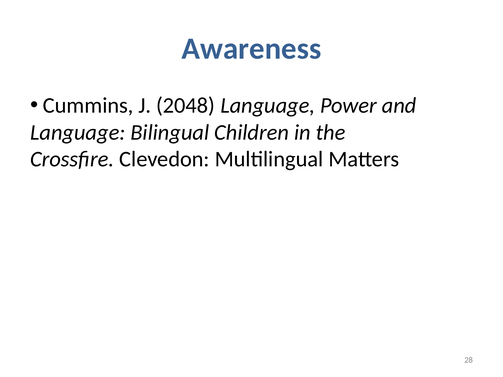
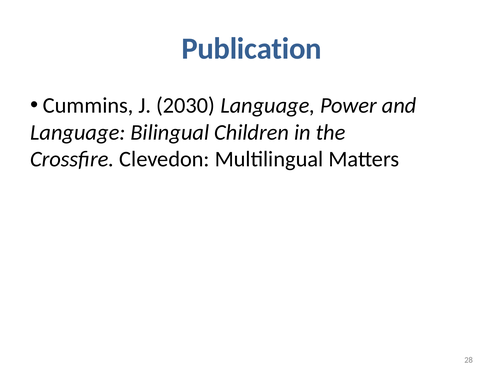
Awareness: Awareness -> Publication (252, 49)
2048: 2048 -> 2030 (186, 106)
